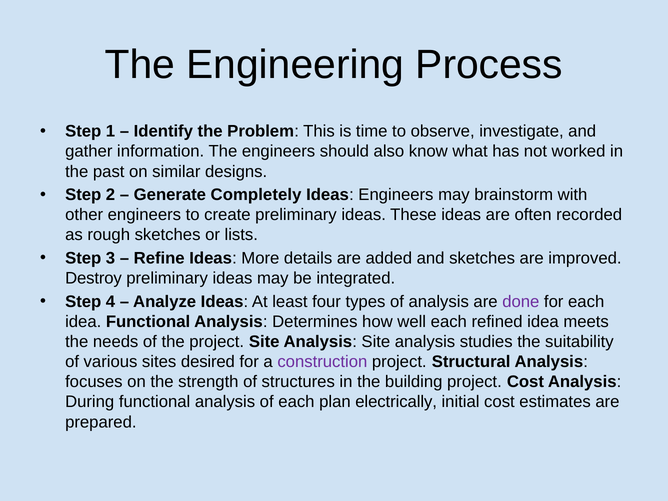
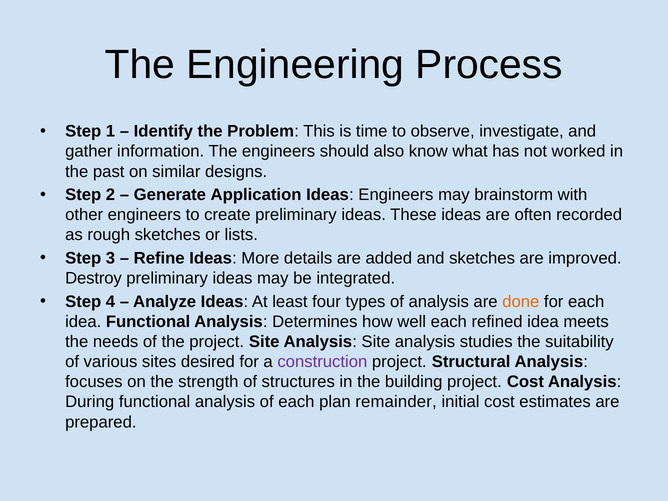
Completely: Completely -> Application (256, 195)
done colour: purple -> orange (521, 302)
electrically: electrically -> remainder (396, 402)
